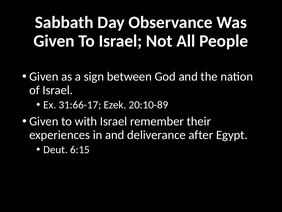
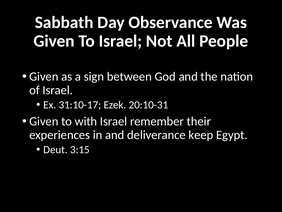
31:66-17: 31:66-17 -> 31:10-17 (80, 105)
20:10-89: 20:10-89 -> 20:10-31 (148, 105)
after: after -> keep (201, 135)
6:15: 6:15 -> 3:15 (80, 149)
